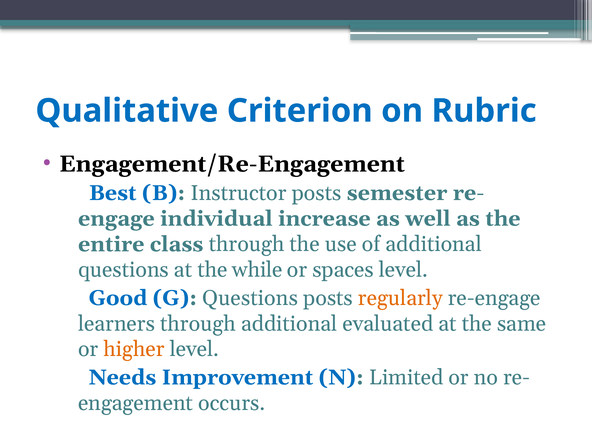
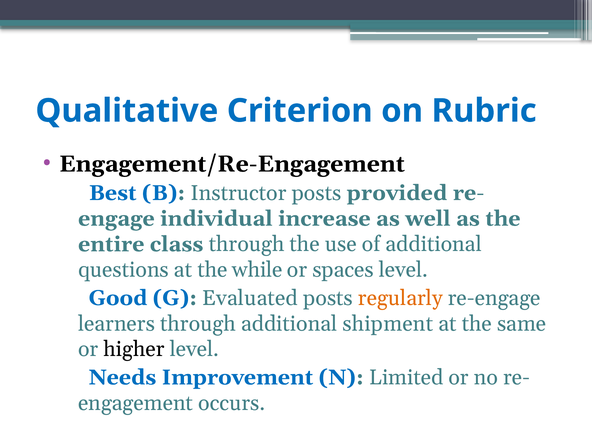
semester: semester -> provided (397, 193)
G Questions: Questions -> Evaluated (250, 298)
evaluated: evaluated -> shipment (388, 324)
higher colour: orange -> black (134, 349)
